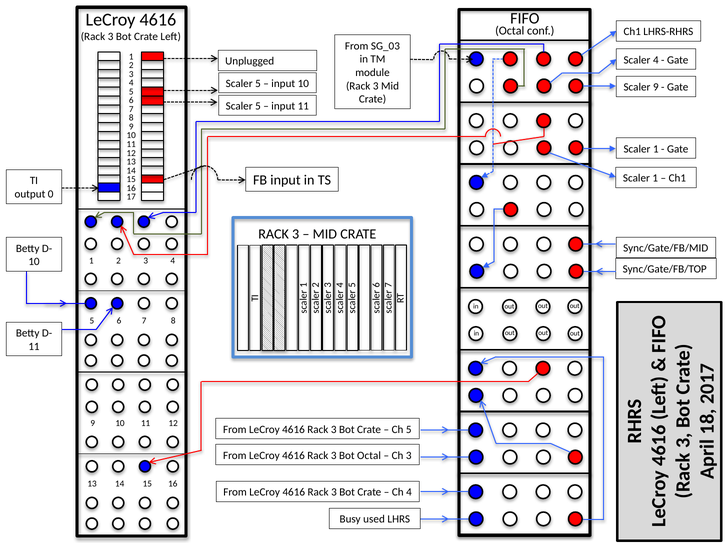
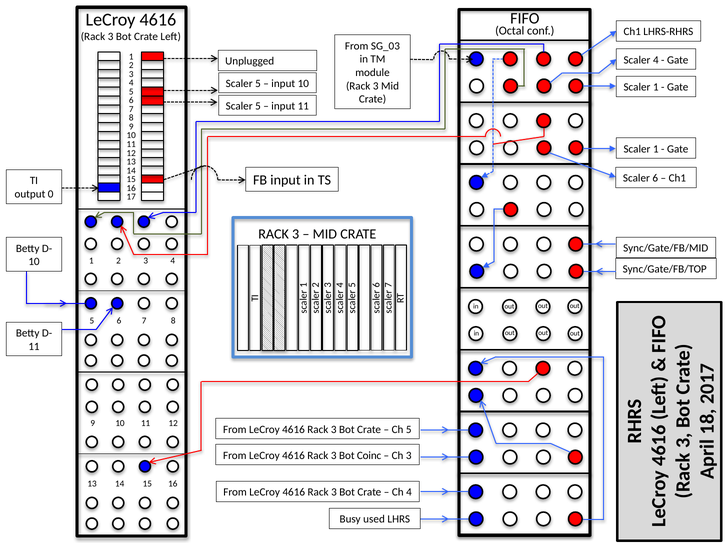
9: 9 -> 1 (656, 87)
1: 1 -> 6 (655, 178)
Bot Octal: Octal -> Coinc (369, 455)
